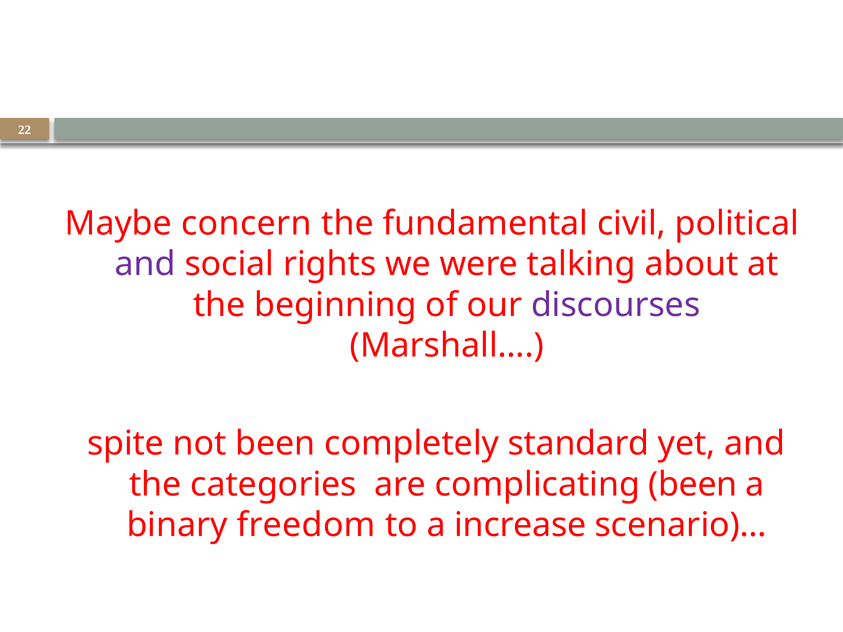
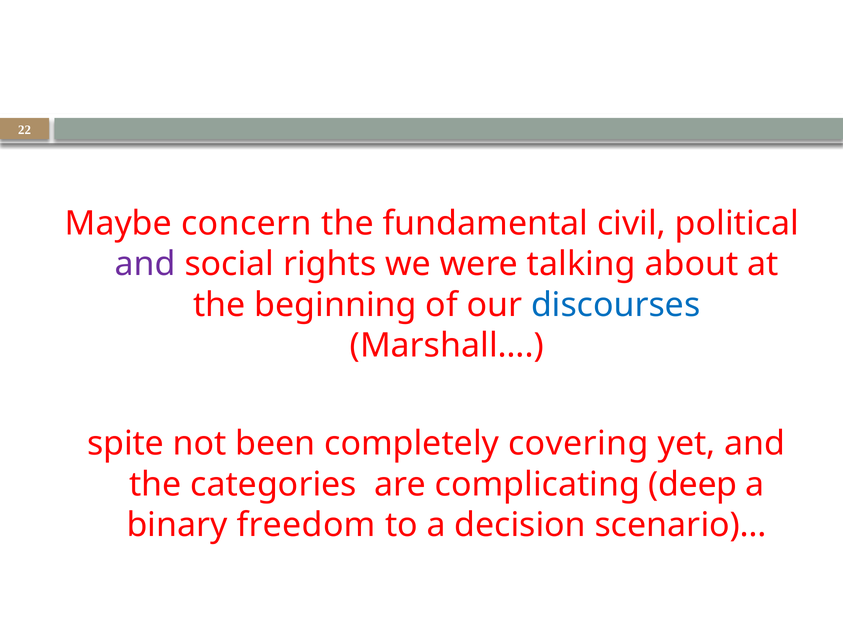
discourses colour: purple -> blue (616, 305)
standard: standard -> covering (578, 444)
complicating been: been -> deep (693, 485)
increase: increase -> decision (520, 525)
